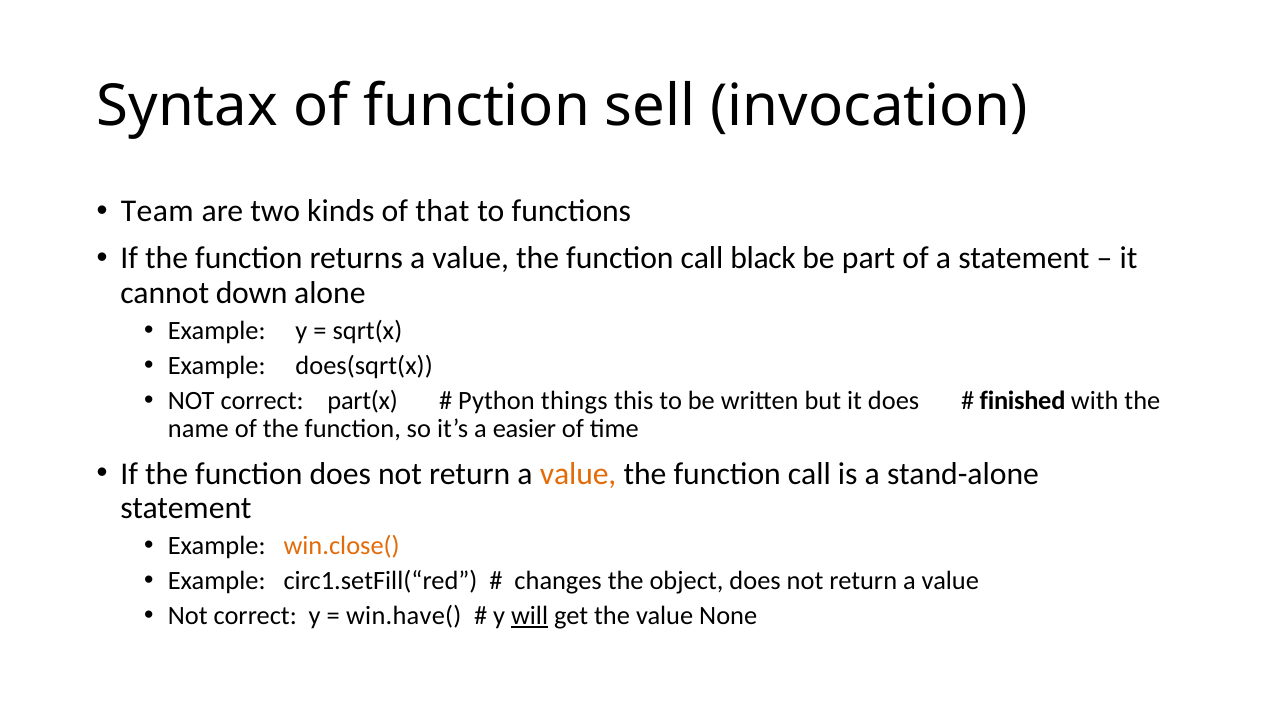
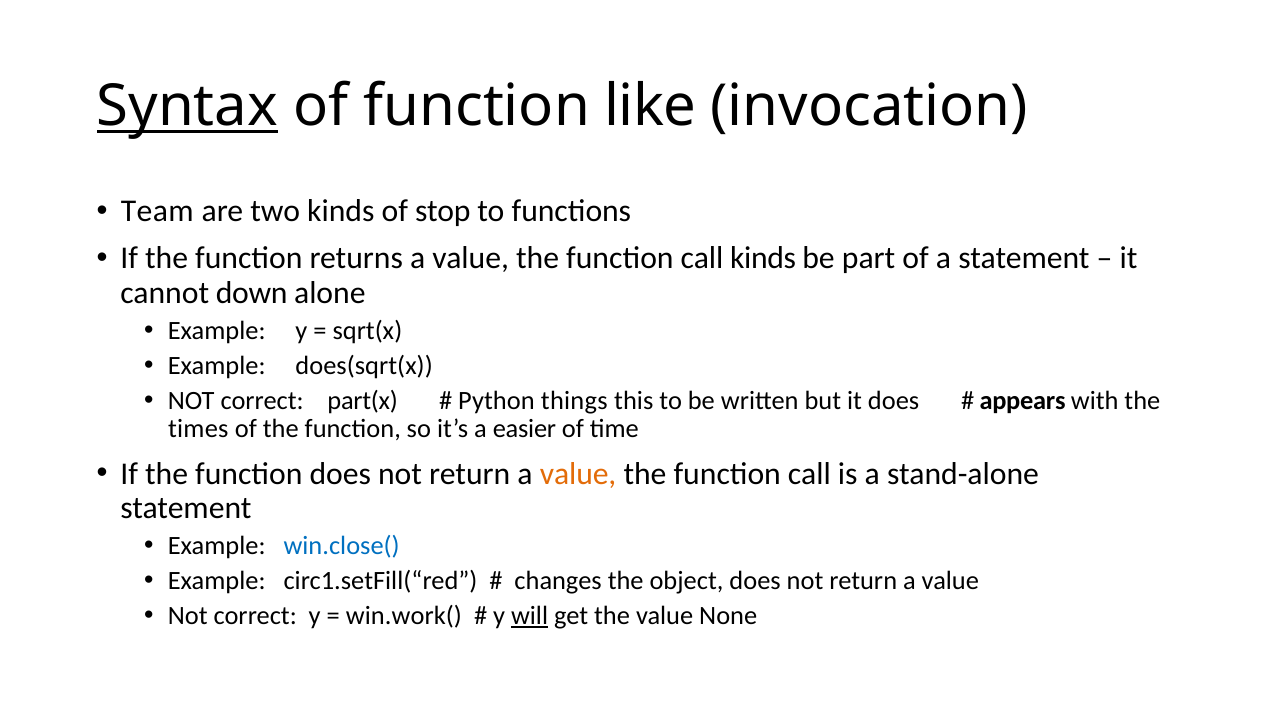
Syntax underline: none -> present (187, 106)
sell: sell -> like (650, 106)
that: that -> stop (443, 211)
call black: black -> kinds (763, 259)
finished: finished -> appears (1023, 401)
name: name -> times (198, 430)
win.close( colour: orange -> blue (342, 546)
win.have(: win.have( -> win.work( (404, 616)
